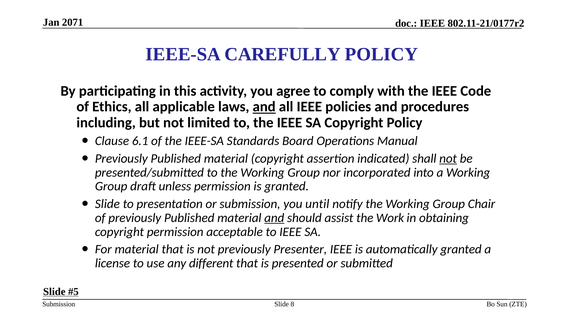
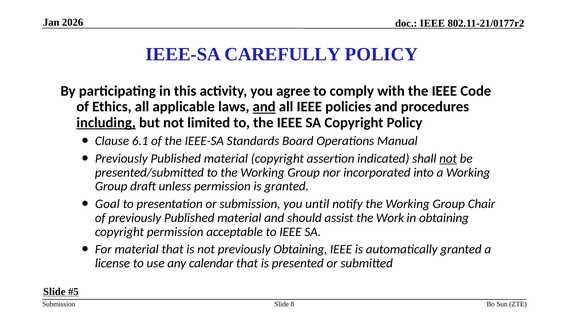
2071: 2071 -> 2026 (73, 22)
including underline: none -> present (106, 123)
Slide: Slide -> Goal (107, 204)
and underline: present -> none (274, 218)
previously Presenter: Presenter -> Obtaining (300, 249)
different: different -> calendar (211, 263)
